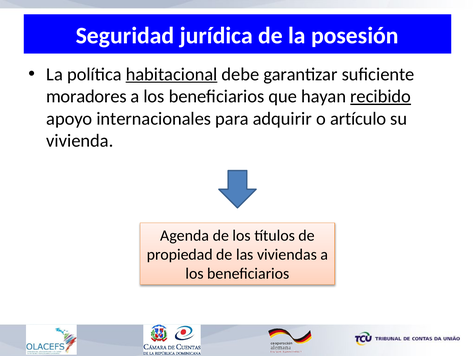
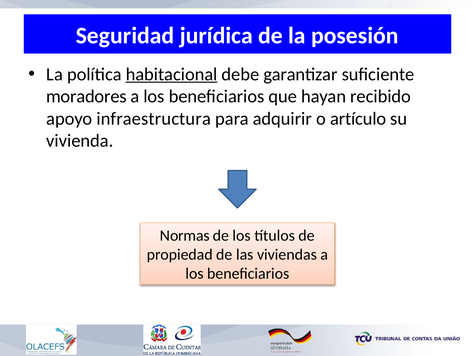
recibido underline: present -> none (381, 97)
internacionales: internacionales -> infraestructura (154, 119)
Agenda: Agenda -> Normas (185, 236)
